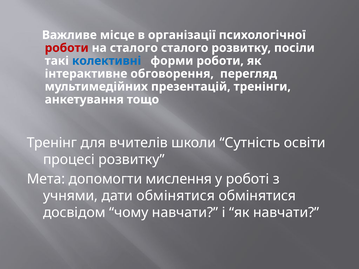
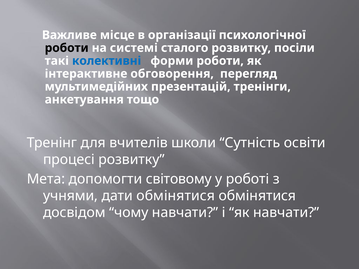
роботи colour: red -> black (67, 48)
на сталого: сталого -> системі (134, 48)
мислення: мислення -> світовому (179, 179)
